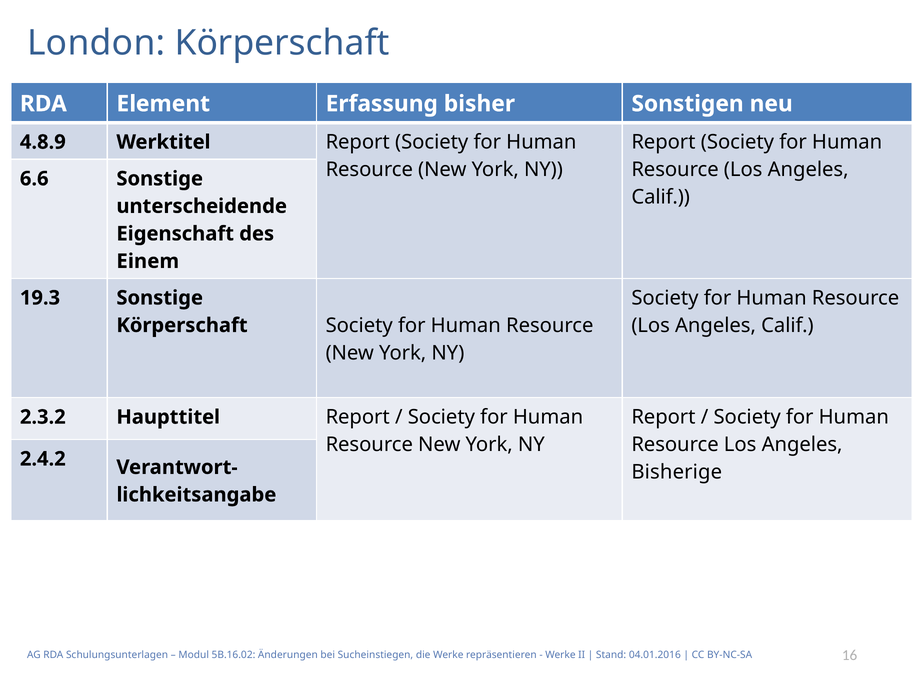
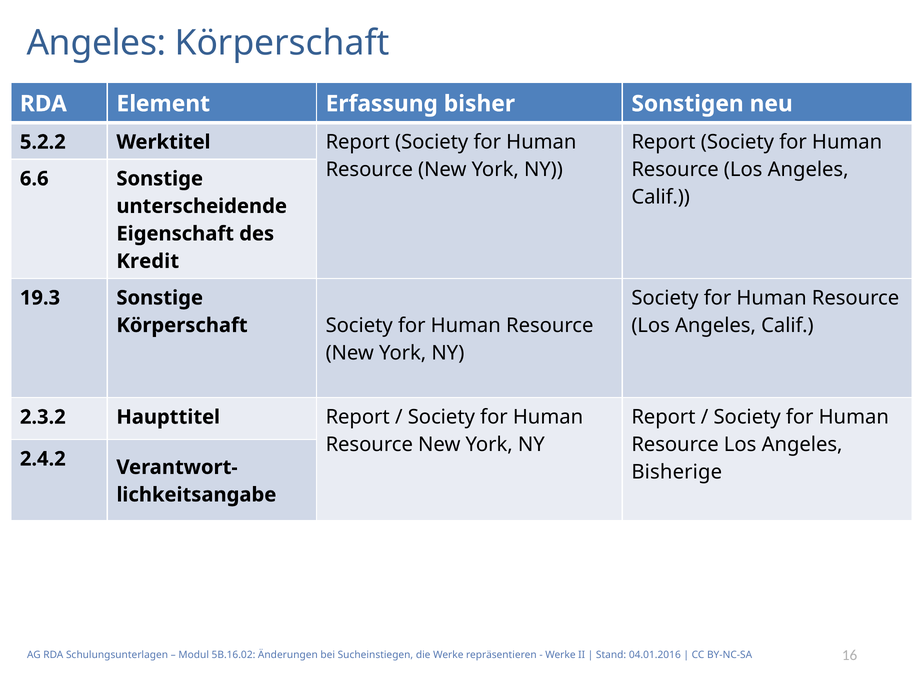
London: London -> Angeles (96, 43)
4.8.9: 4.8.9 -> 5.2.2 (43, 142)
Einem: Einem -> Kredit (148, 261)
